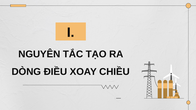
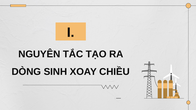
ĐIỀU: ĐIỀU -> SINH (55, 72)
